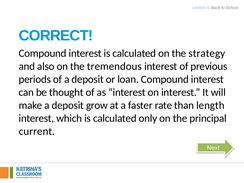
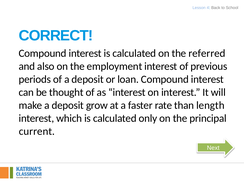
strategy: strategy -> referred (207, 53)
tremendous: tremendous -> employment (115, 66)
